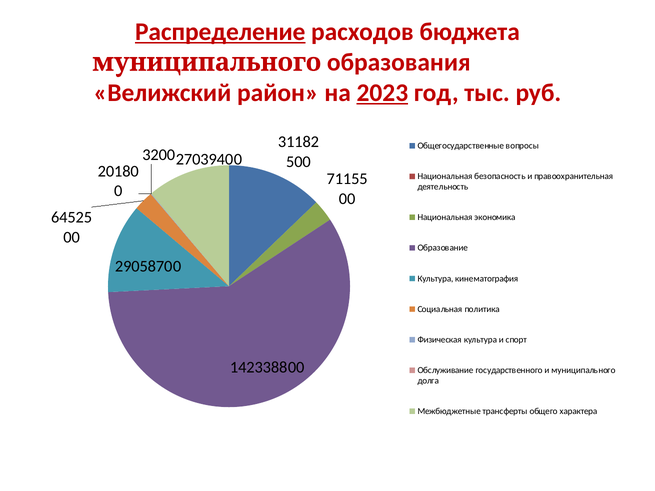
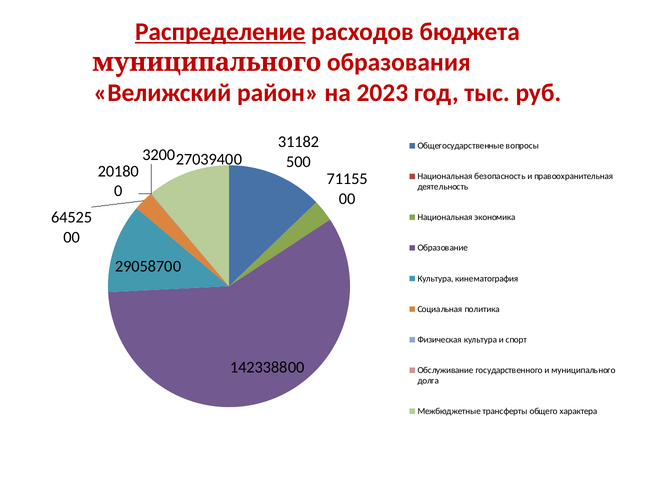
2023 underline: present -> none (382, 93)
